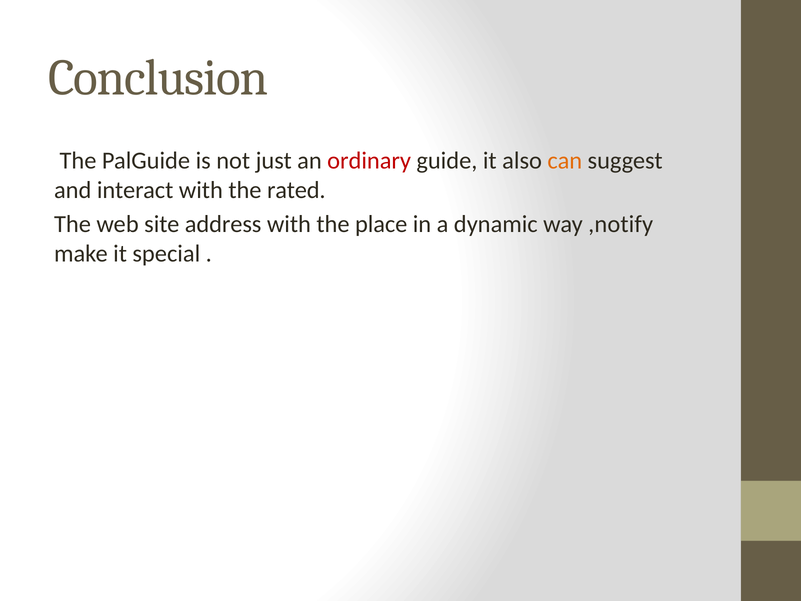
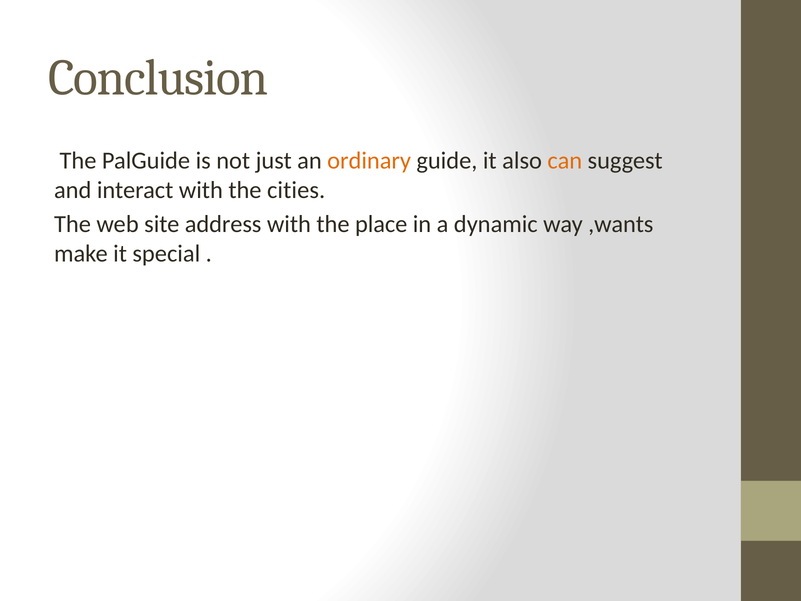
ordinary colour: red -> orange (369, 161)
rated: rated -> cities (296, 190)
,notify: ,notify -> ,wants (621, 224)
